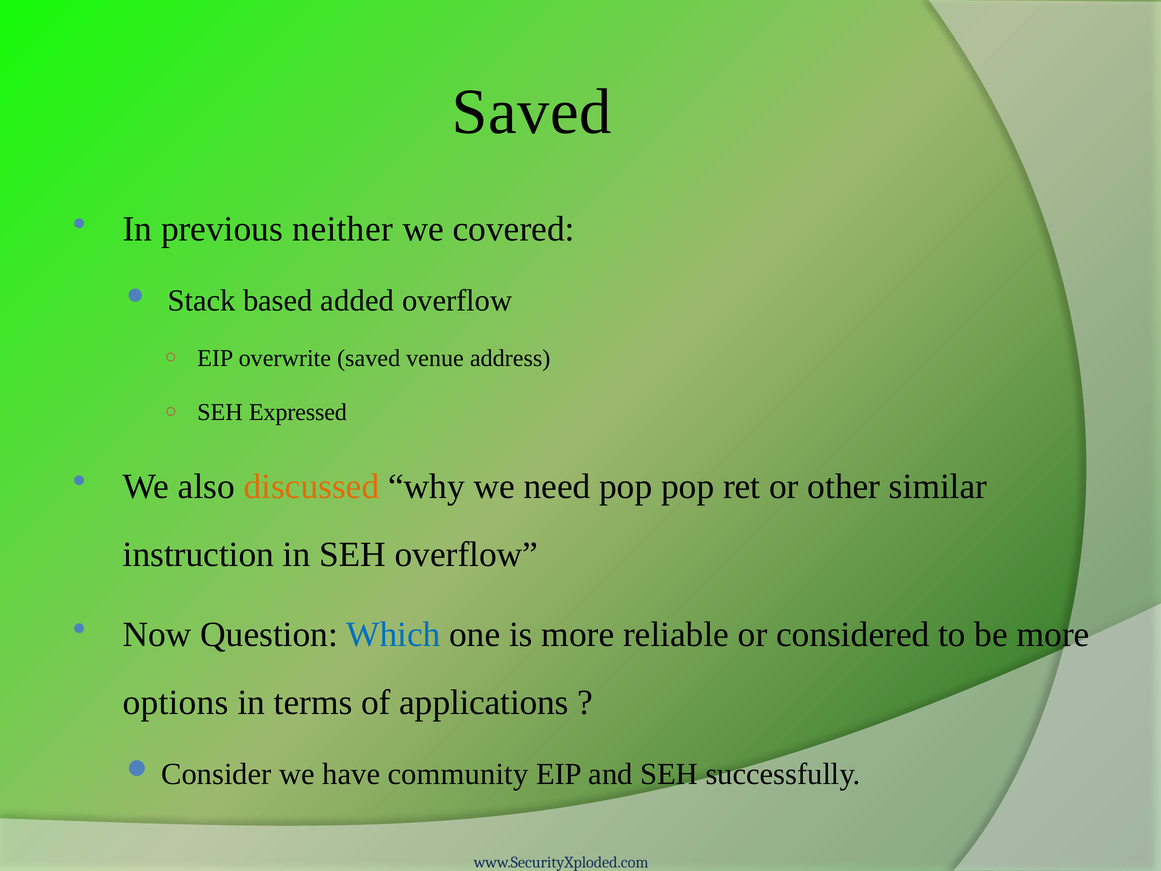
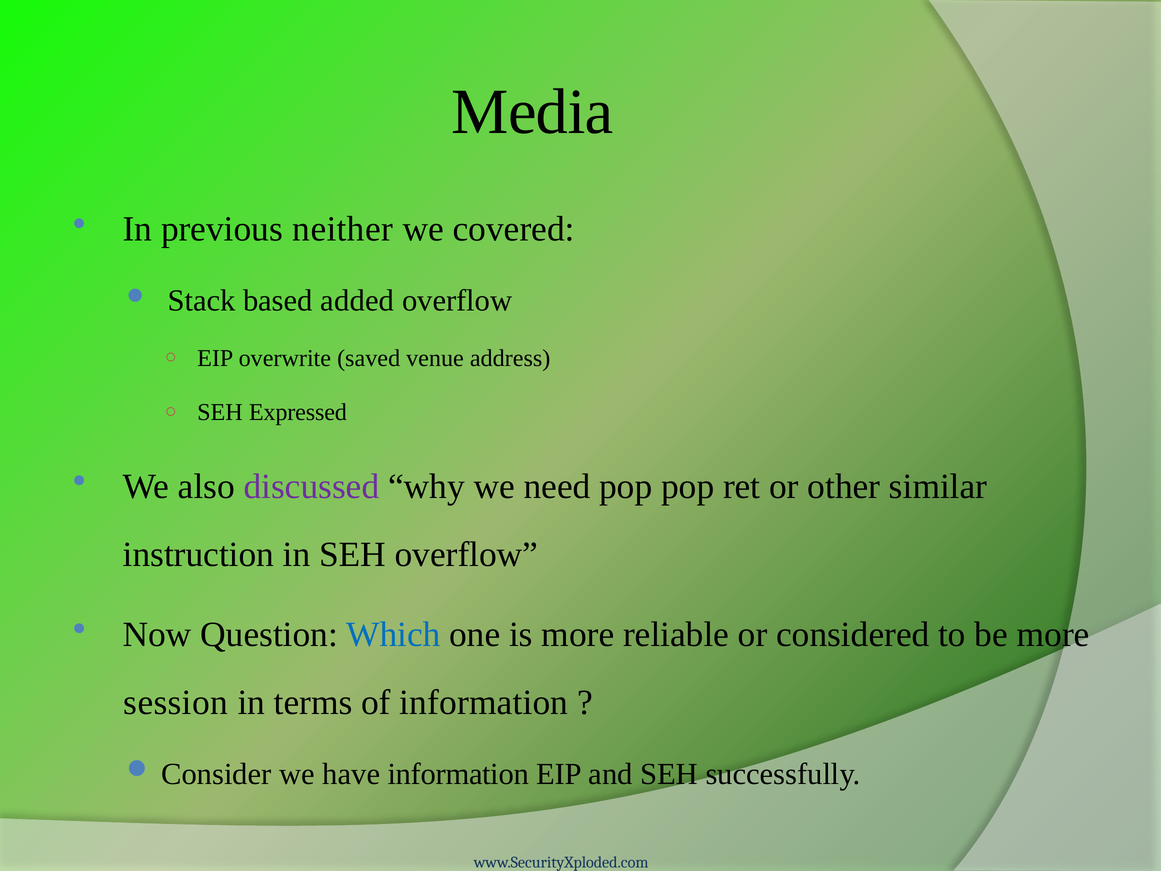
Saved: Saved -> Media (532, 112)
discussed colour: orange -> purple (312, 486)
options: options -> session (176, 702)
of applications: applications -> information (484, 702)
have community: community -> information (458, 774)
